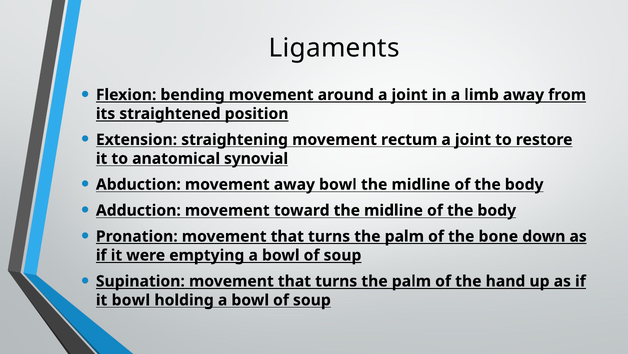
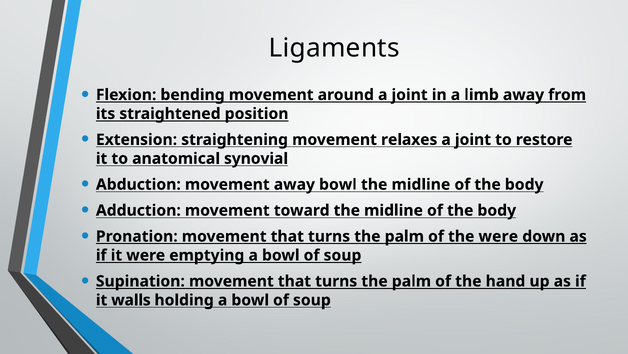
rectum: rectum -> relaxes (409, 139)
the bone: bone -> were (498, 236)
it bowl: bowl -> walls (131, 300)
